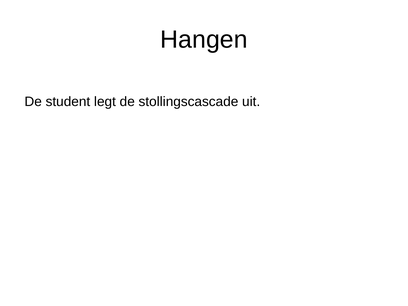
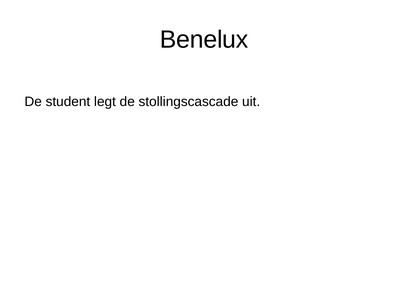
Hangen: Hangen -> Benelux (204, 39)
